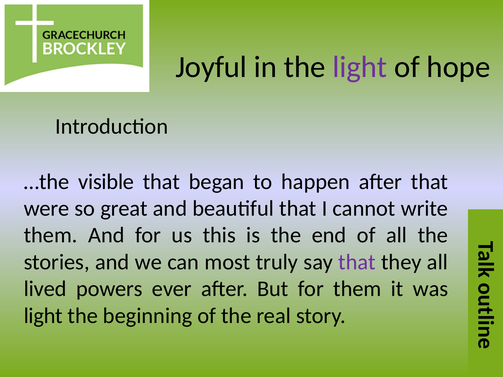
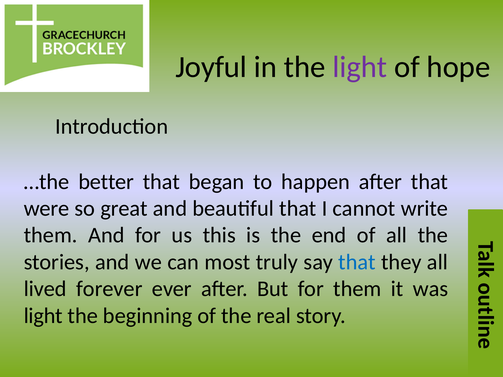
visible: visible -> better (106, 182)
that colour: purple -> blue (357, 262)
powers: powers -> forever (109, 289)
